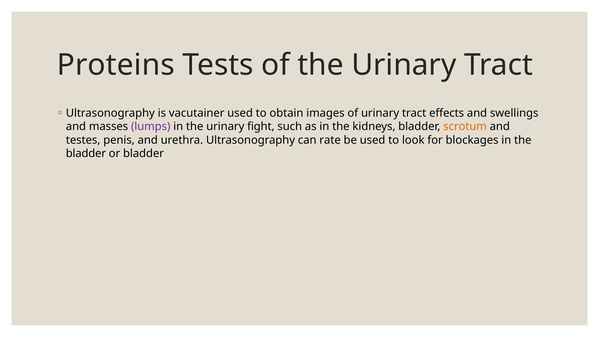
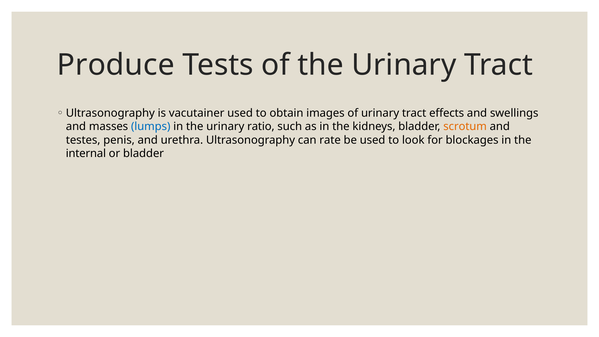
Proteins: Proteins -> Produce (116, 65)
lumps colour: purple -> blue (151, 127)
fight: fight -> ratio (261, 127)
bladder: bladder -> internal (86, 154)
